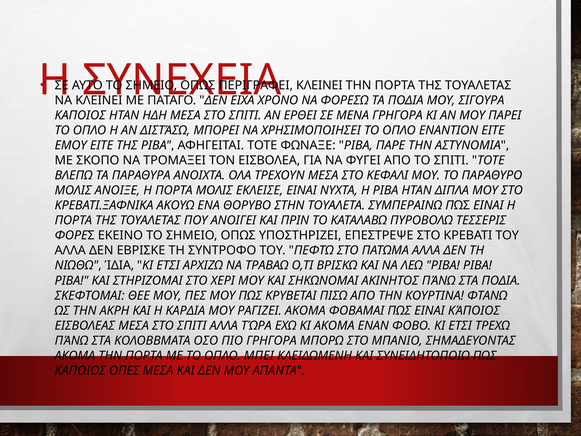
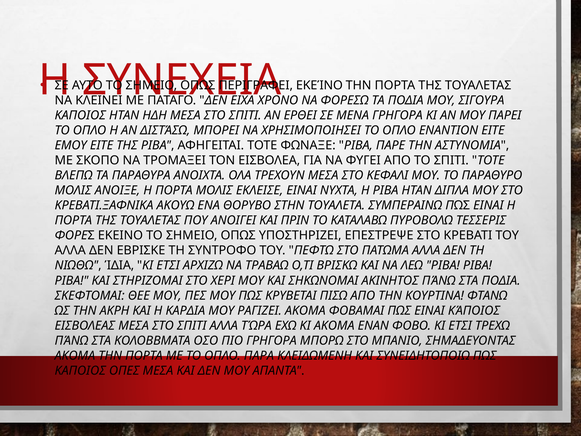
ΚΛΕΙΝΕΙ: ΚΛΕΙΝΕΙ -> ΕΚΕΊΝΟ (319, 85)
ΜΠΕΙ: ΜΠΕΙ -> ΠΑΡΑ (259, 355)
